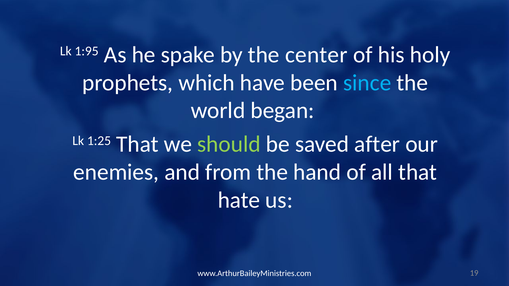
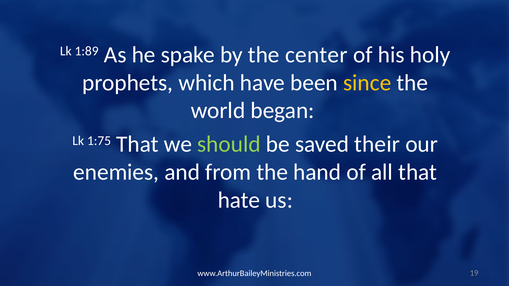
1:95: 1:95 -> 1:89 (87, 51)
since colour: light blue -> yellow (367, 83)
1:25: 1:25 -> 1:75 (99, 141)
after: after -> their (377, 144)
